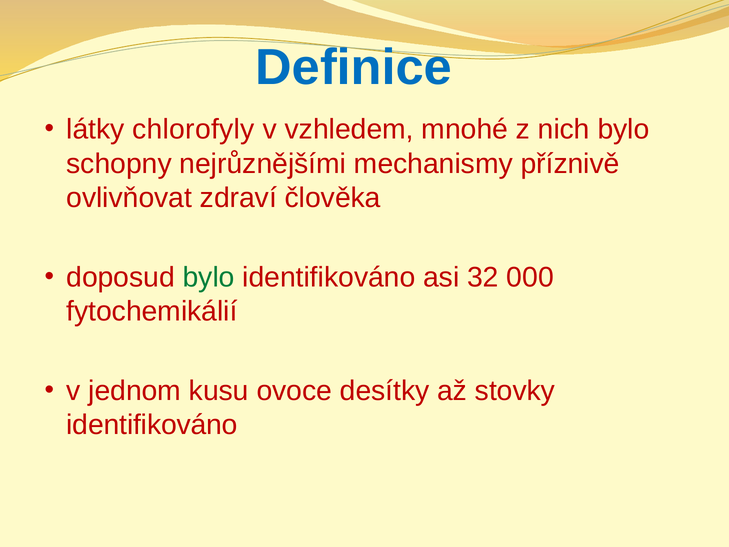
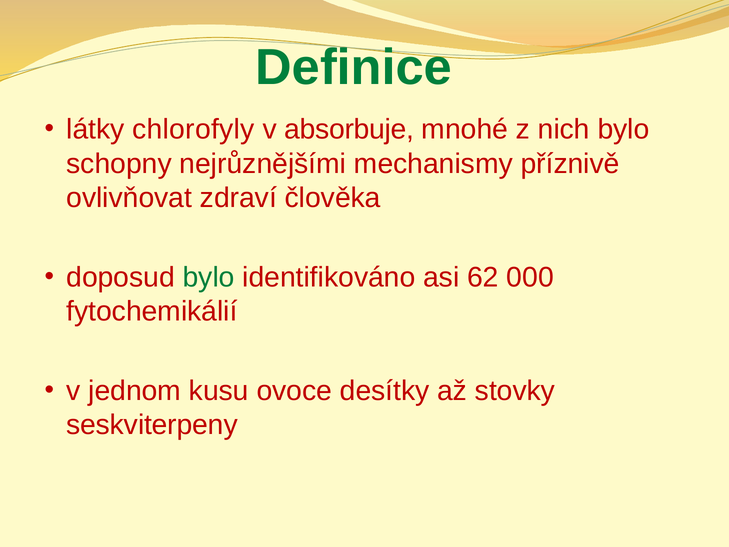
Definice colour: blue -> green (354, 68)
vzhledem: vzhledem -> absorbuje (349, 130)
32: 32 -> 62 (483, 277)
identifikováno: identifikováno -> seskviterpeny (152, 425)
